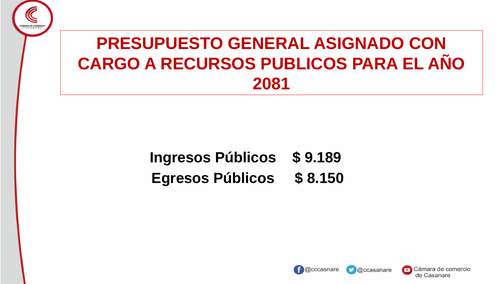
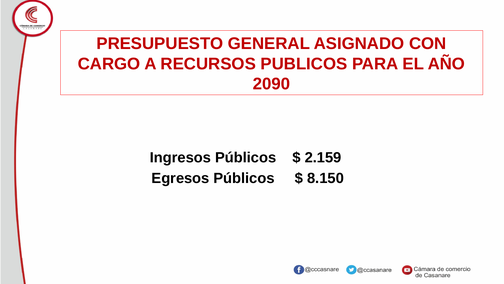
2081: 2081 -> 2090 (272, 84)
9.189: 9.189 -> 2.159 (323, 157)
